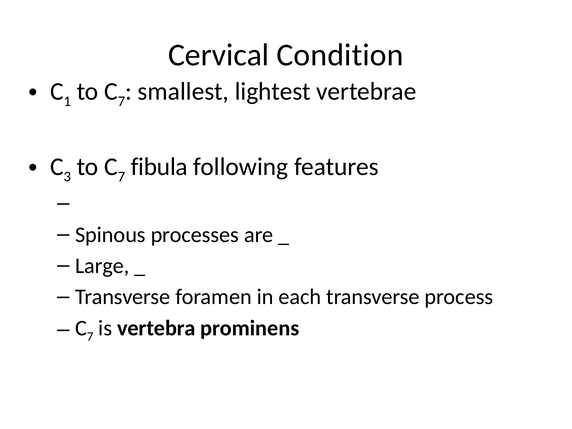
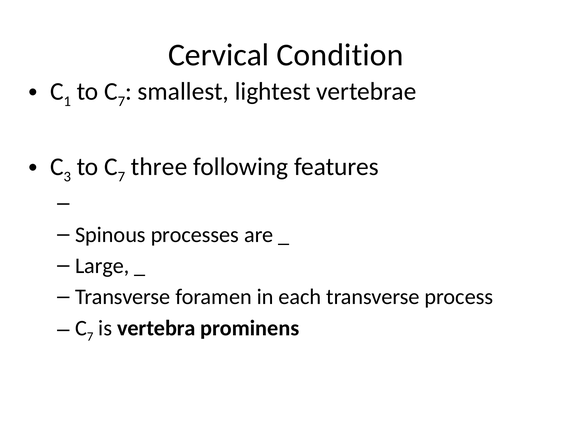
fibula: fibula -> three (159, 167)
